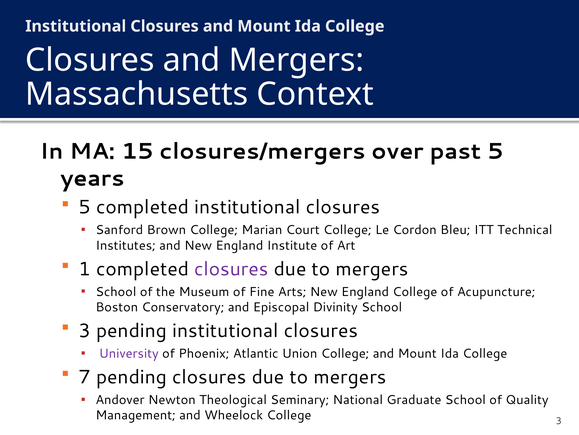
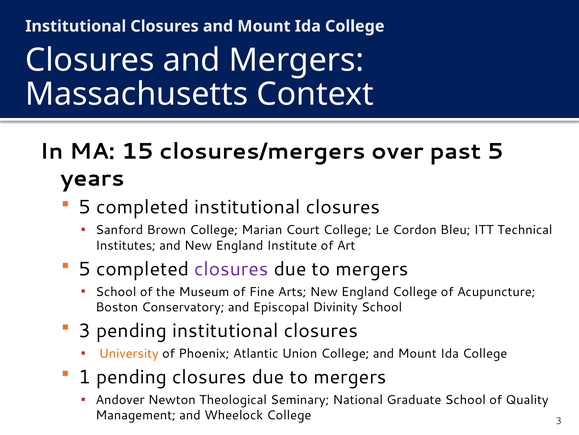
1: 1 -> 5 (85, 269)
University colour: purple -> orange (129, 353)
7: 7 -> 1 (85, 377)
